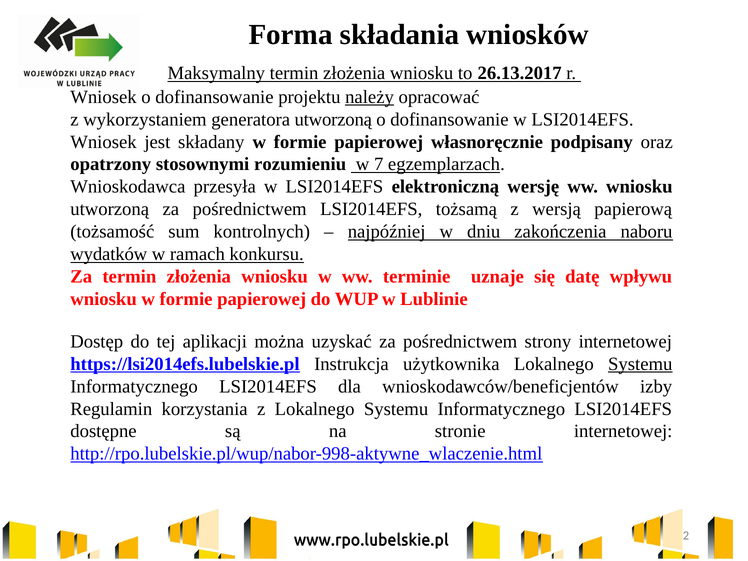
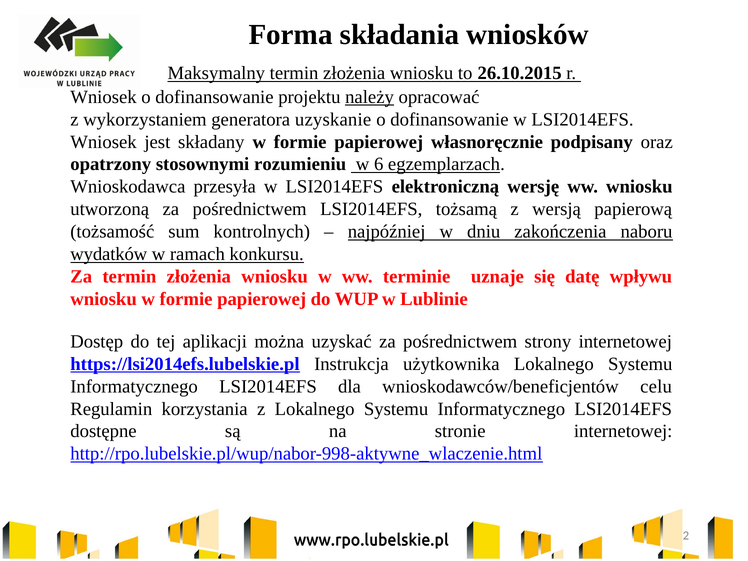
26.13.2017: 26.13.2017 -> 26.10.2015 (520, 73)
generatora utworzoną: utworzoną -> uzyskanie (333, 119)
7: 7 -> 6 (379, 164)
Systemu underline: present -> none (640, 364)
izby: izby -> celu (656, 386)
